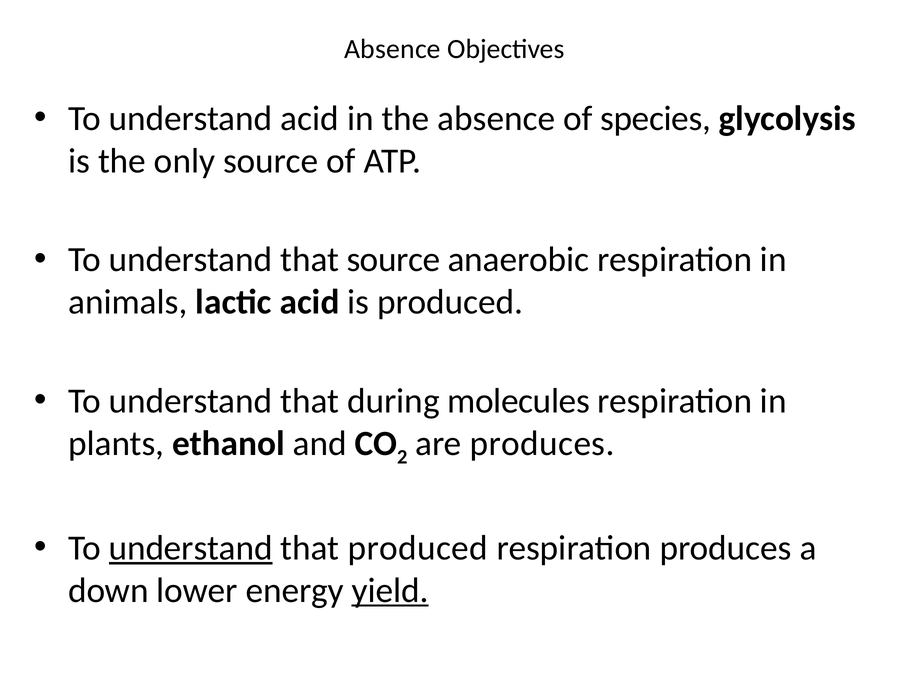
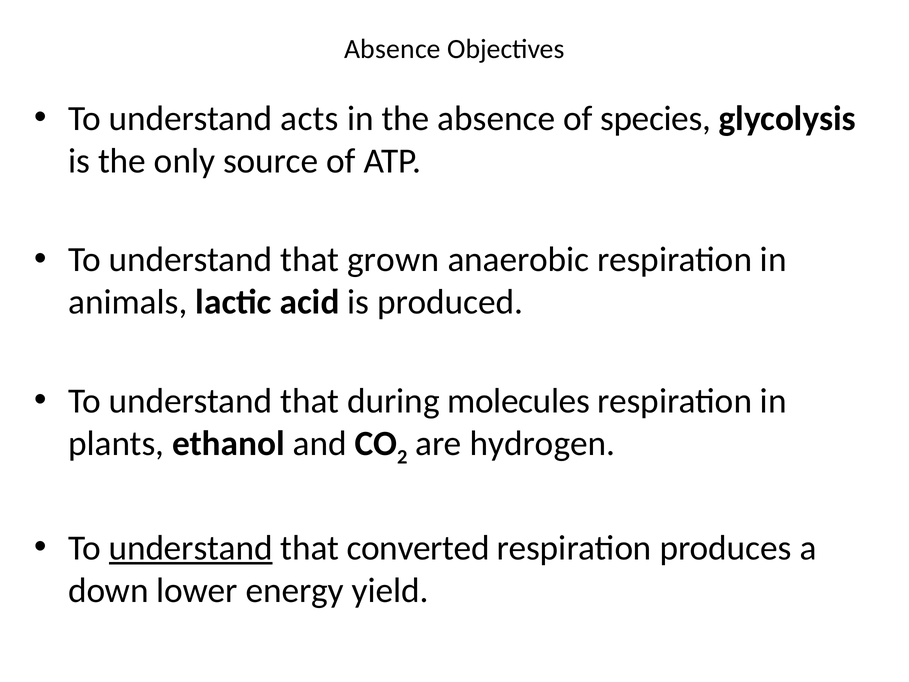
understand acid: acid -> acts (310, 118)
that source: source -> grown (393, 260)
are produces: produces -> hydrogen (542, 443)
that produced: produced -> converted (418, 548)
yield underline: present -> none (390, 590)
